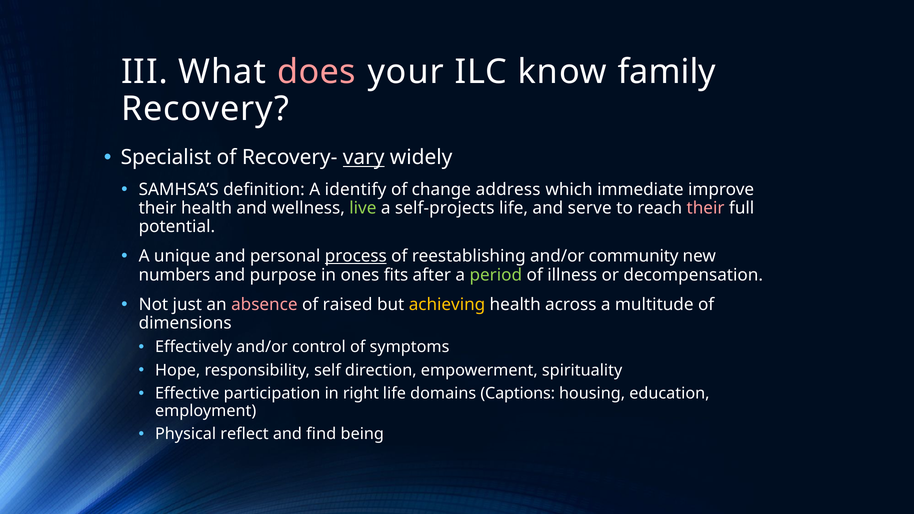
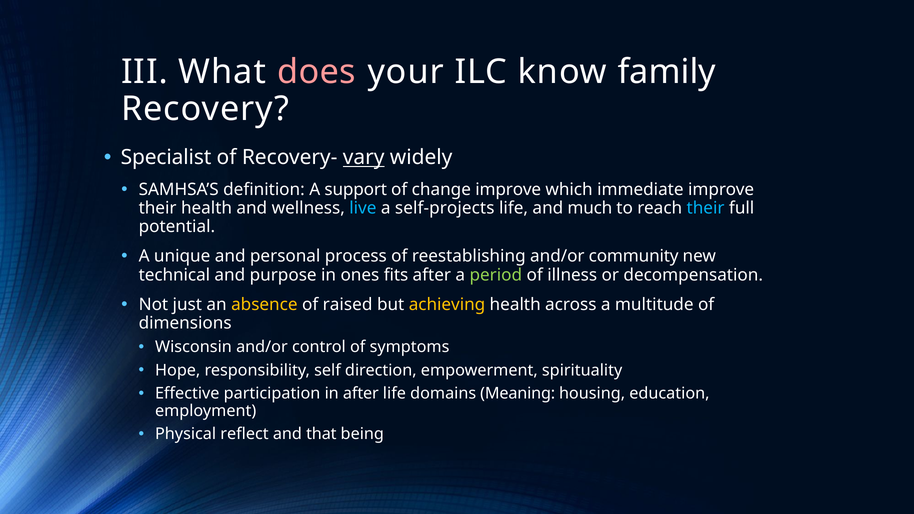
identify: identify -> support (356, 189)
change address: address -> improve (508, 189)
live colour: light green -> light blue (363, 208)
serve: serve -> much (590, 208)
their colour: pink -> light blue (706, 208)
process underline: present -> none (356, 256)
numbers: numbers -> technical (174, 275)
absence colour: pink -> yellow (264, 305)
Effectively: Effectively -> Wisconsin (193, 347)
in right: right -> after (361, 394)
Captions: Captions -> Meaning (518, 394)
find: find -> that (321, 434)
